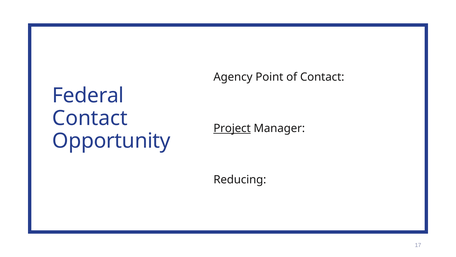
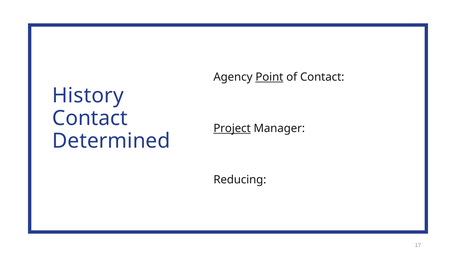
Point underline: none -> present (269, 77)
Federal: Federal -> History (88, 95)
Opportunity: Opportunity -> Determined (111, 141)
